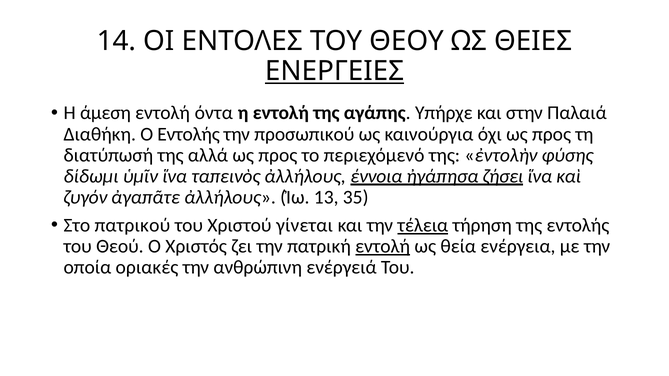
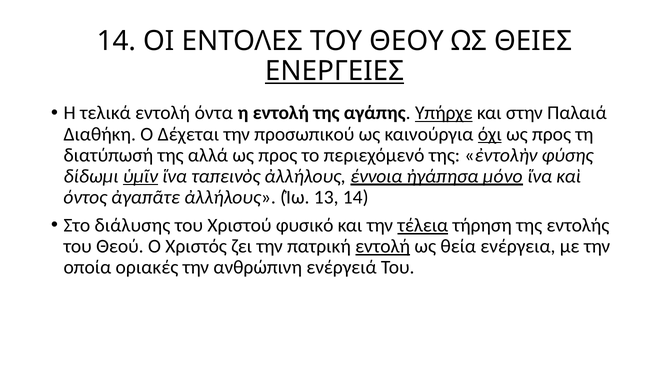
άμεση: άμεση -> τελικά (105, 113)
Υπήρχε underline: none -> present (444, 113)
Ο Εντολής: Εντολής -> Δέχεται (188, 134)
όχι underline: none -> present (490, 134)
ὑμῖν underline: none -> present (140, 176)
ζήσει: ζήσει -> μόνο (503, 176)
ζυγόν: ζυγόν -> όντος (85, 197)
13 35: 35 -> 14 (356, 197)
πατρικού: πατρικού -> διάλυσης (132, 225)
γίνεται: γίνεται -> φυσικό (305, 225)
